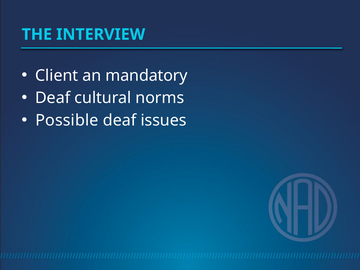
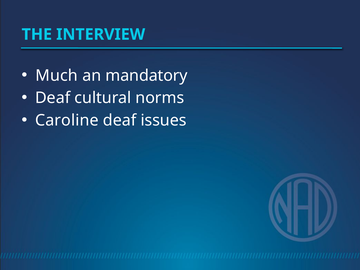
Client: Client -> Much (57, 76)
Possible: Possible -> Caroline (67, 120)
